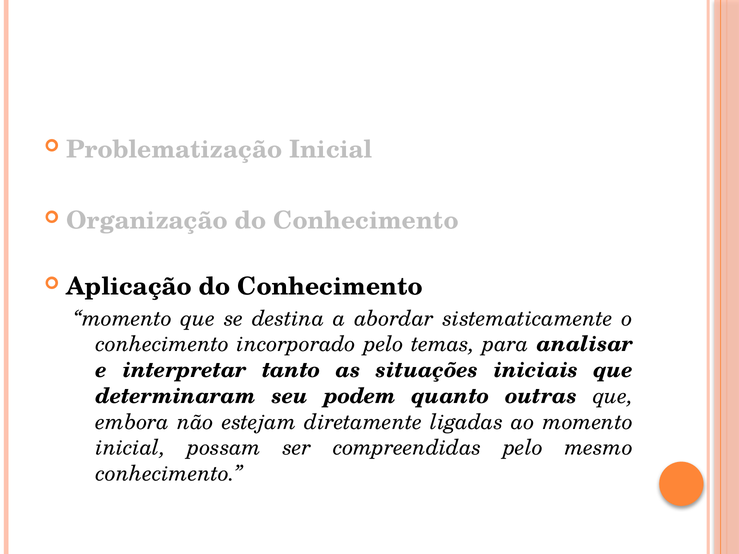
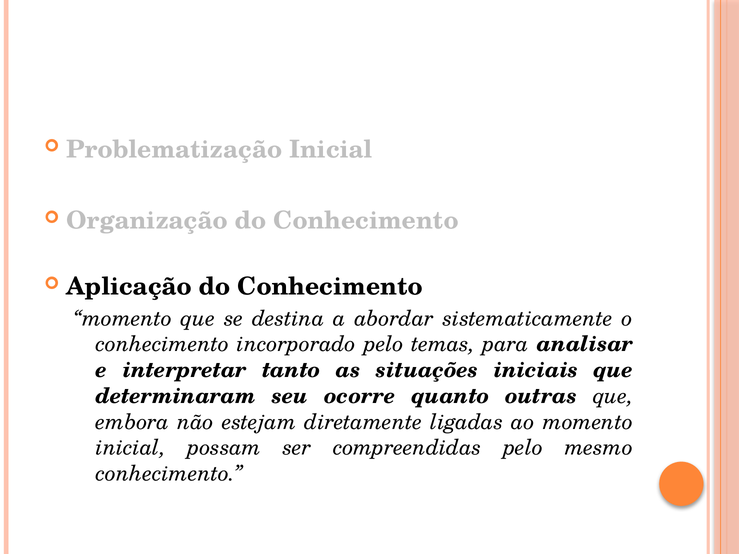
podem: podem -> ocorre (360, 396)
